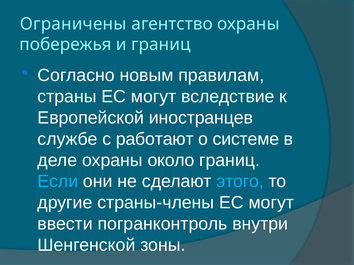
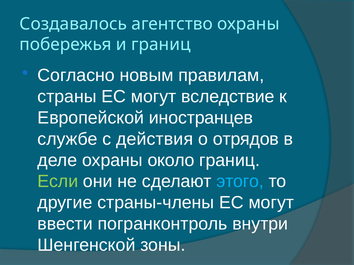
Ограничены: Ограничены -> Создавалось (73, 24)
работают: работают -> действия (155, 139)
системе: системе -> отрядов (246, 139)
Если colour: light blue -> light green (58, 182)
